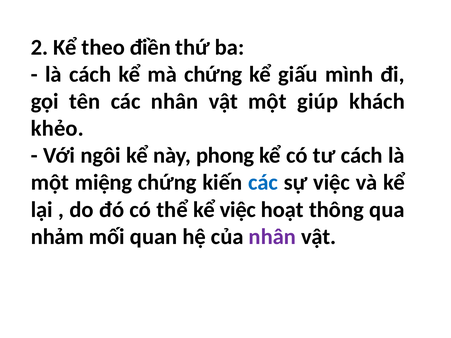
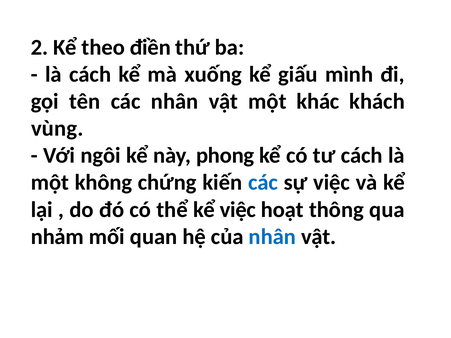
mà chứng: chứng -> xuống (213, 74)
giúp: giúp -> khác (318, 101)
khẻo: khẻo -> vùng (57, 129)
miệng: miệng -> không (103, 183)
nhân colour: purple -> blue (272, 237)
